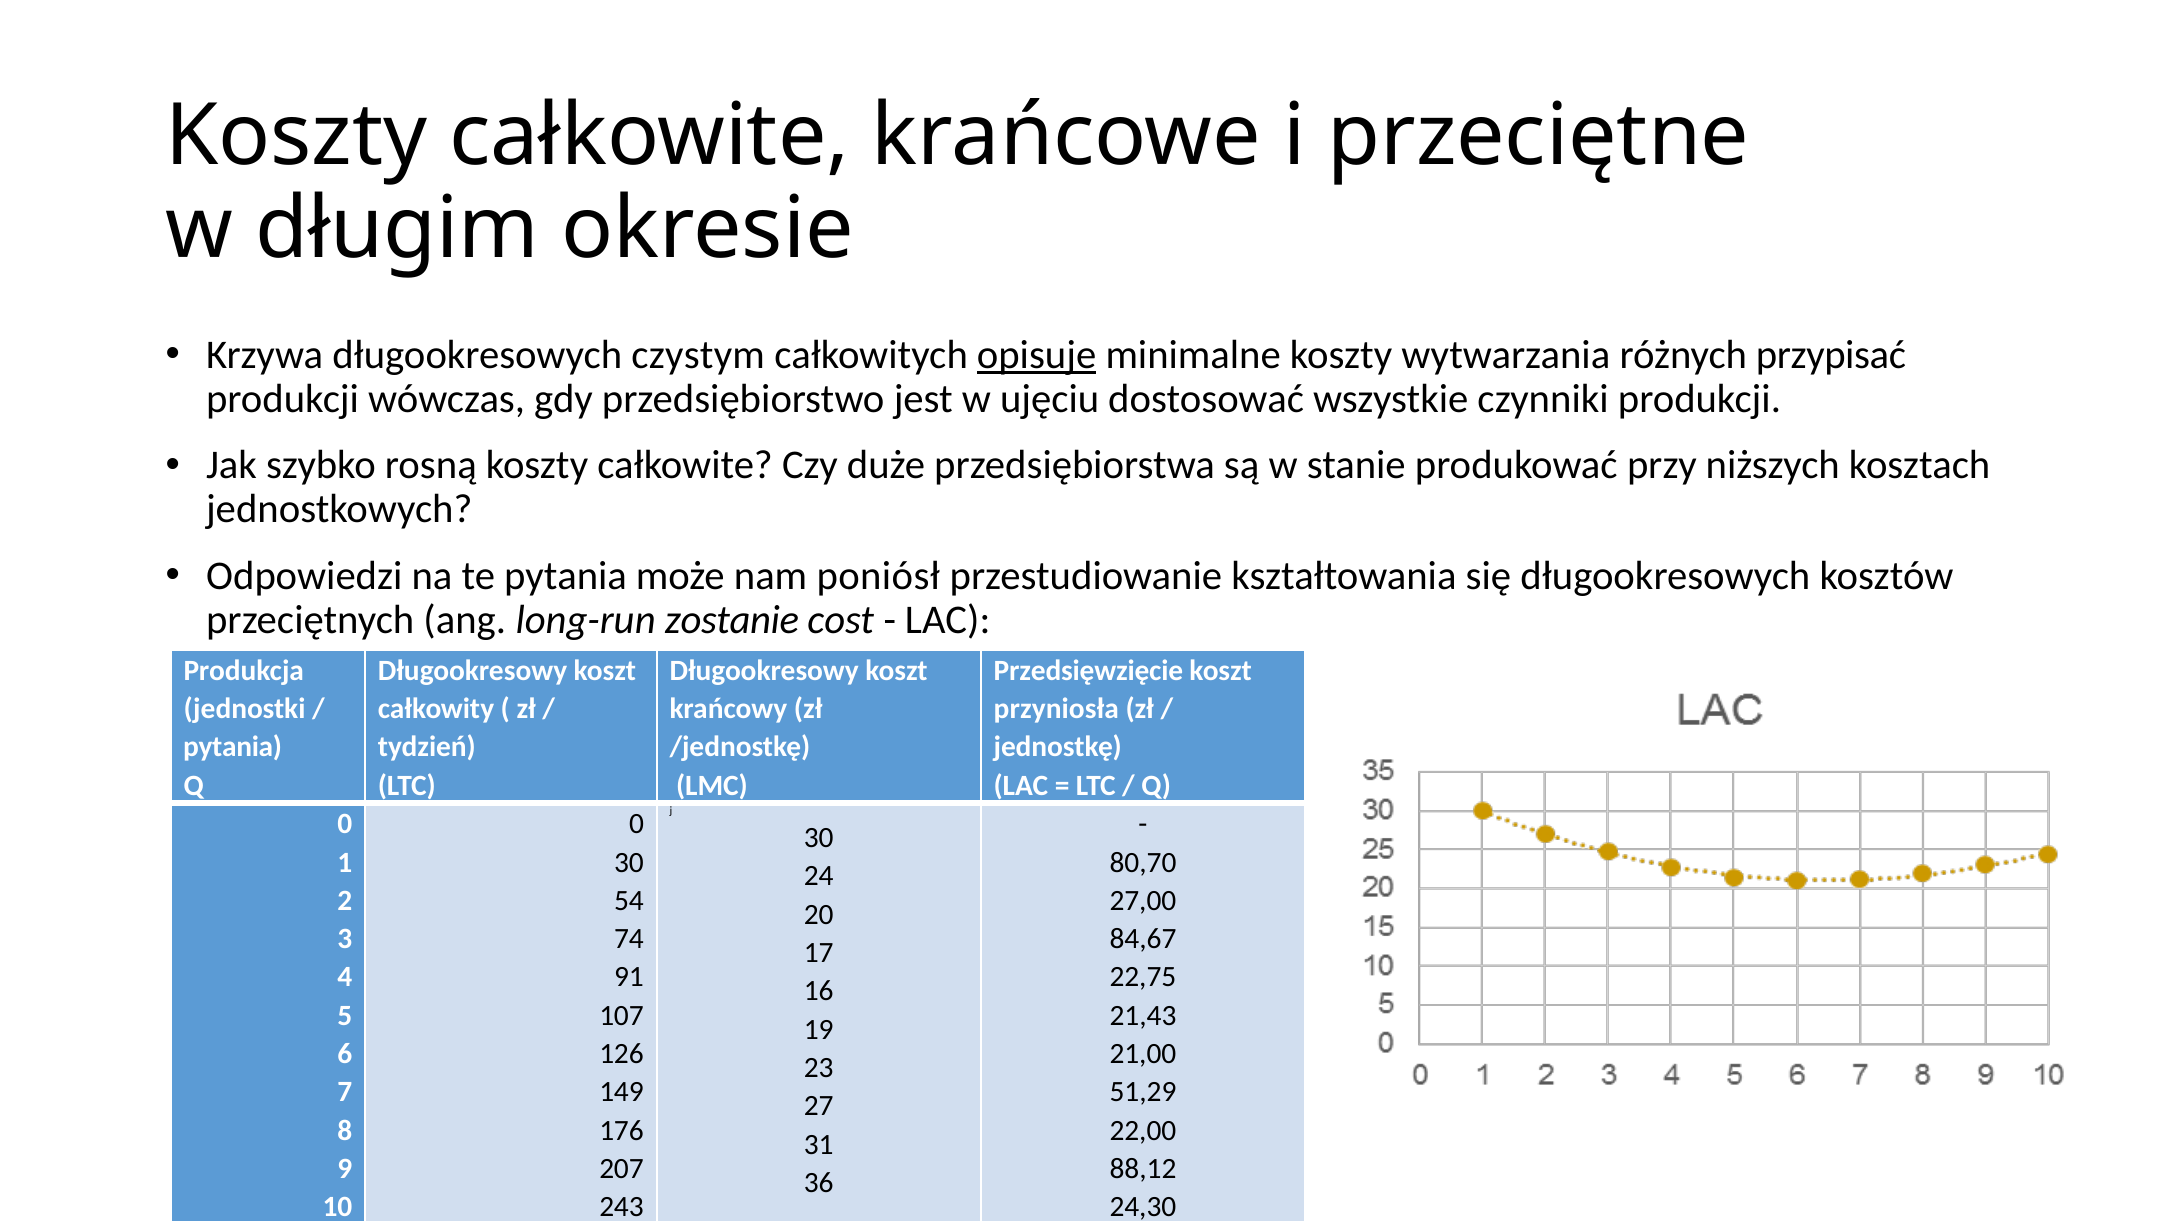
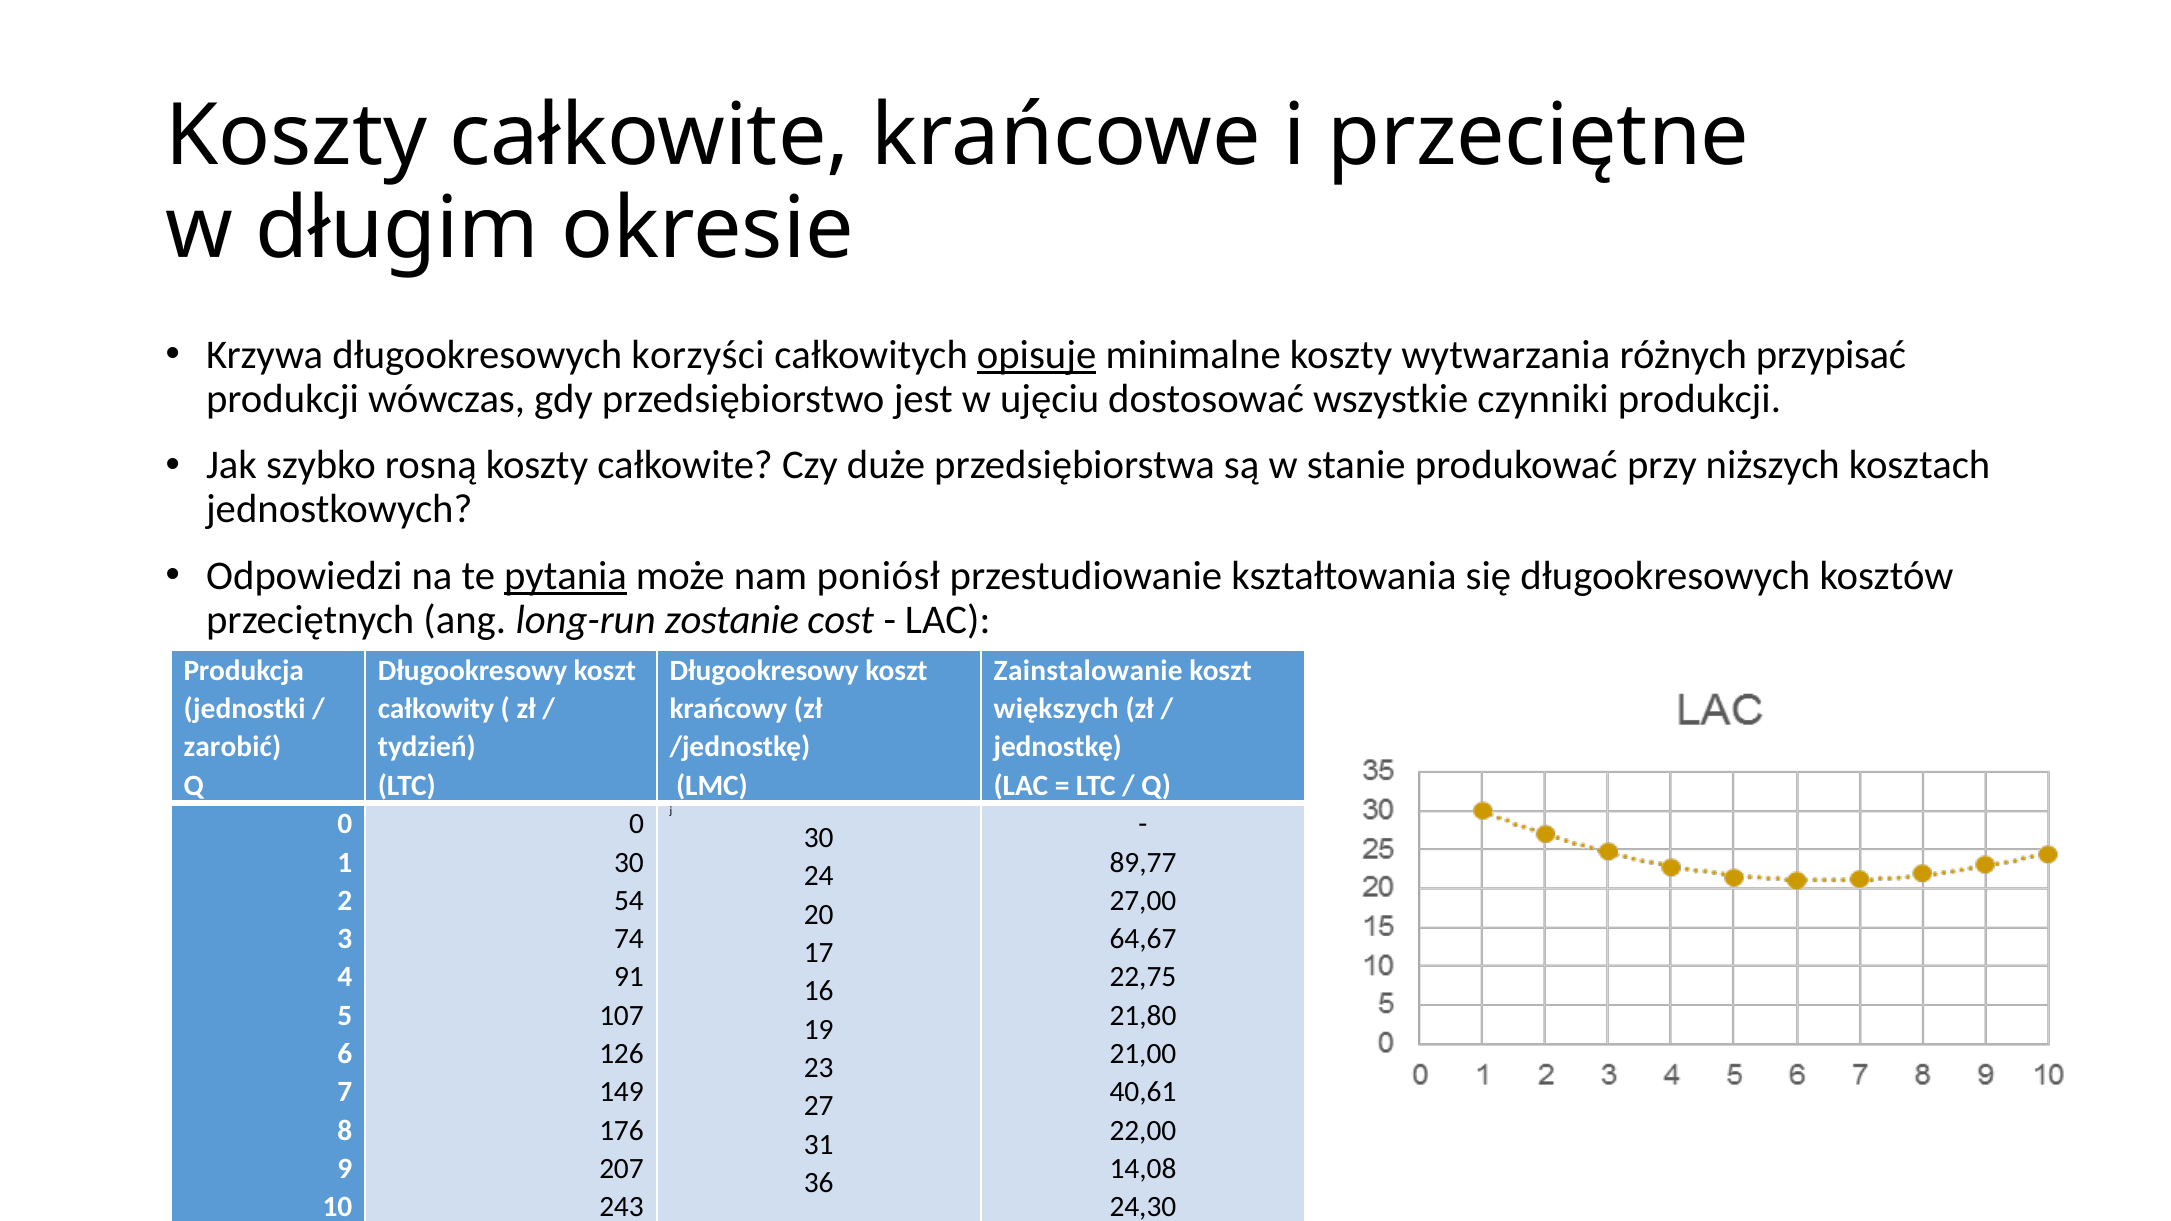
czystym: czystym -> korzyści (698, 355)
pytania underline: none -> present (566, 576)
Przedsięwzięcie: Przedsięwzięcie -> Zainstalowanie (1088, 671)
przyniosła: przyniosła -> większych (1056, 709)
pytania: pytania -> zarobić (232, 747)
80,70: 80,70 -> 89,77 (1143, 862)
84,67: 84,67 -> 64,67 (1143, 939)
21,43: 21,43 -> 21,80 (1143, 1016)
51,29: 51,29 -> 40,61 (1143, 1092)
88,12: 88,12 -> 14,08 (1143, 1169)
